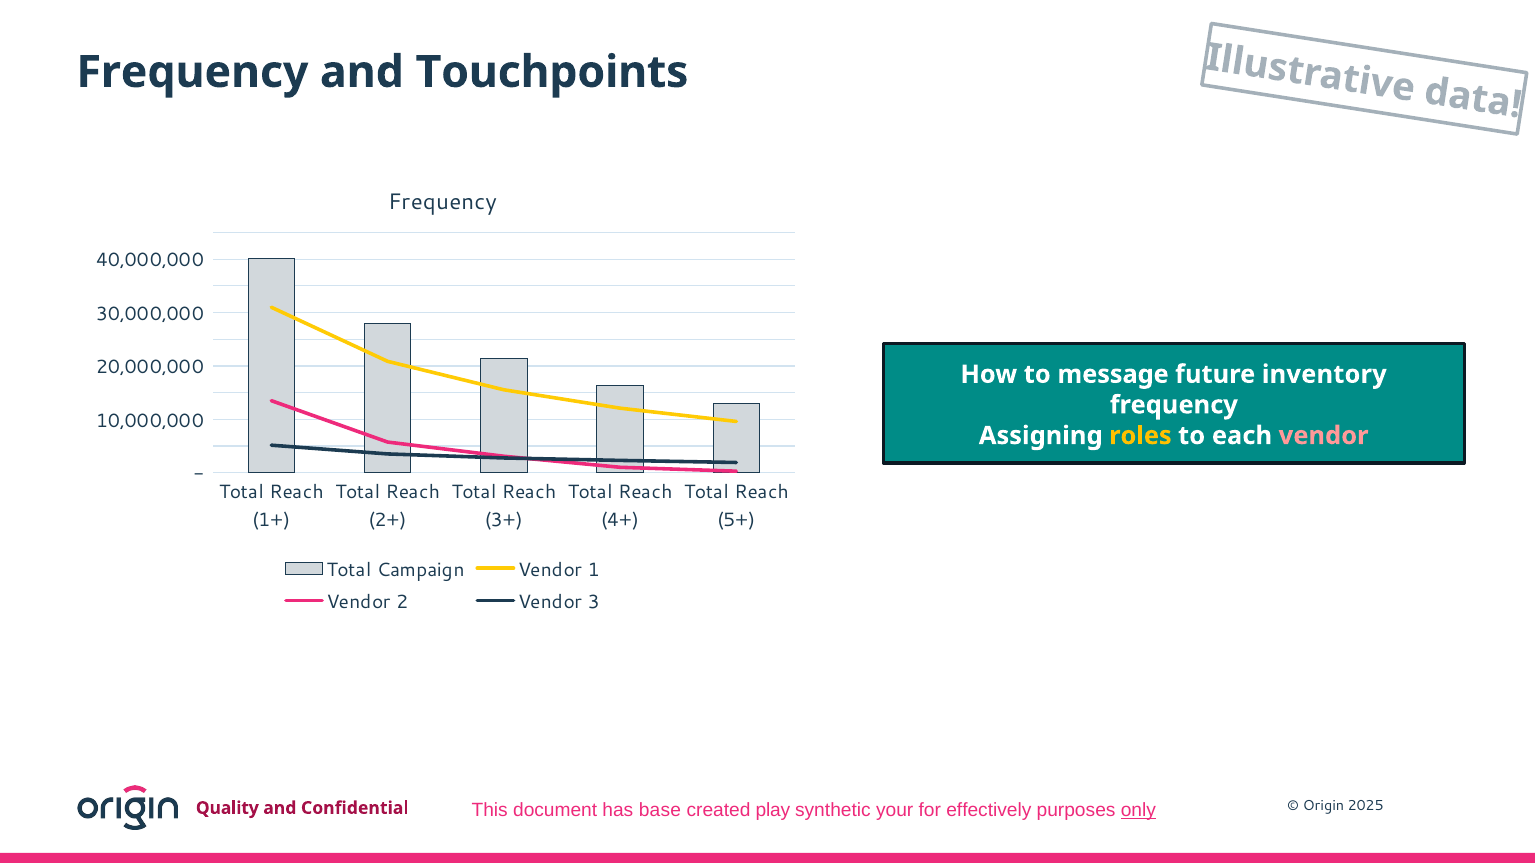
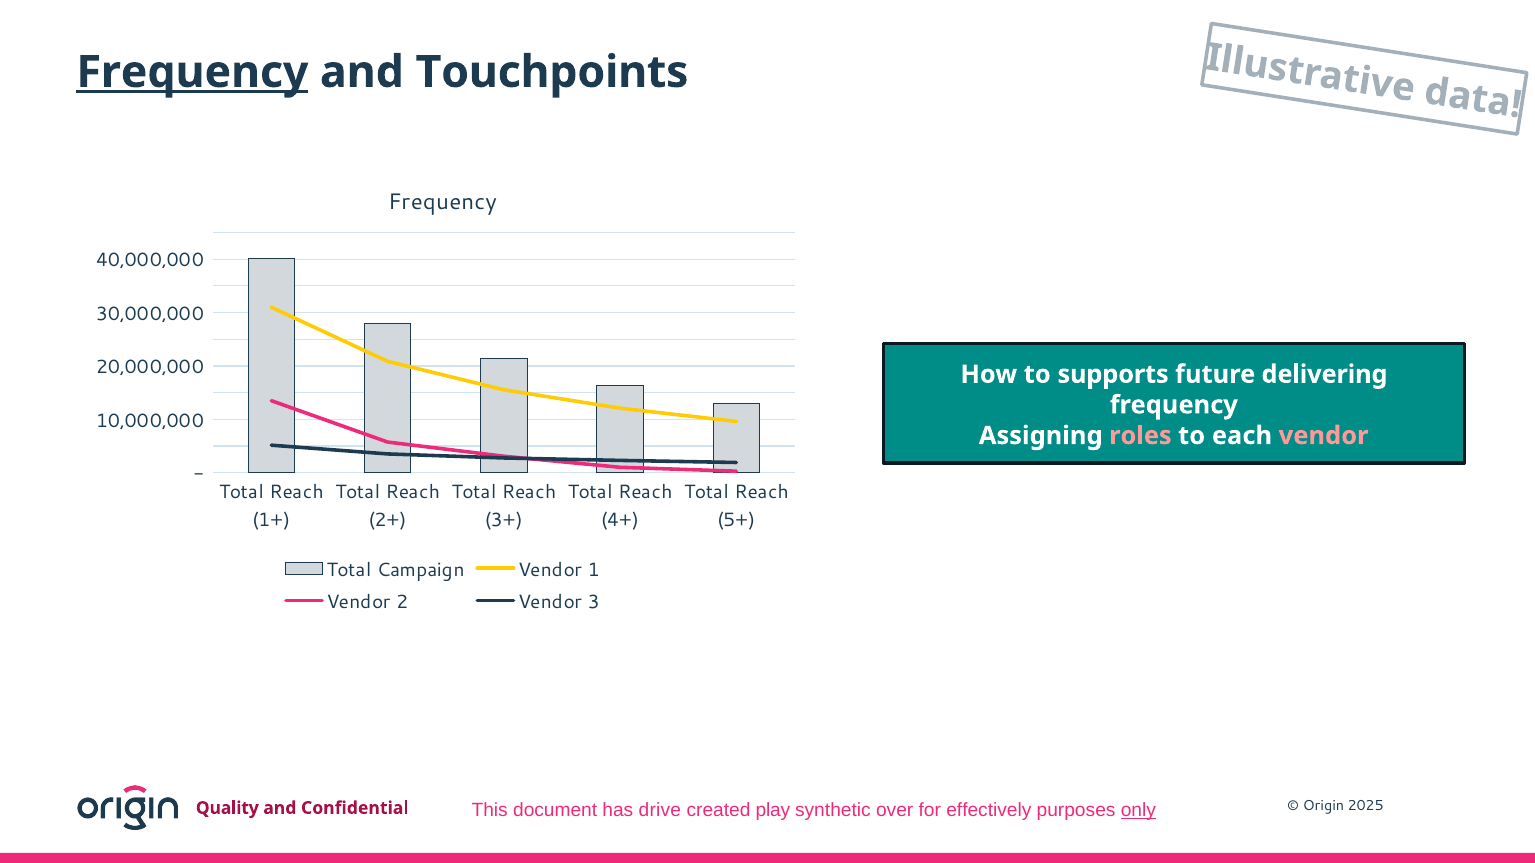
Frequency underline: none -> present (192, 72)
message: message -> supports (1113, 375)
inventory: inventory -> delivering (1324, 375)
roles colour: yellow -> pink (1140, 436)
base: base -> drive (660, 811)
your: your -> over (895, 811)
